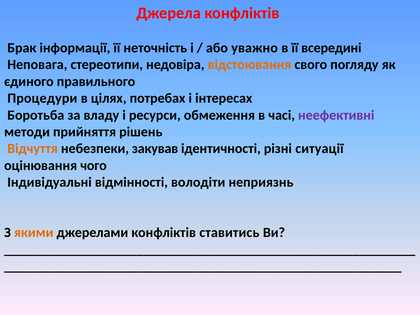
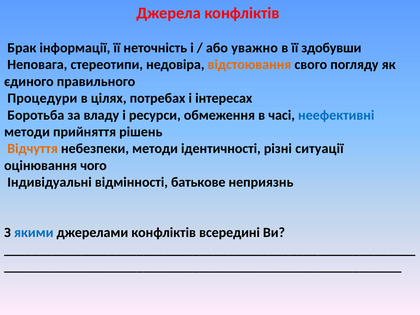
всередині: всередині -> здобувши (331, 48)
неефективні colour: purple -> blue (336, 115)
небезпеки закував: закував -> методи (155, 149)
володіти: володіти -> батькове (198, 182)
якими colour: orange -> blue (34, 233)
ставитись: ставитись -> всередині (229, 233)
